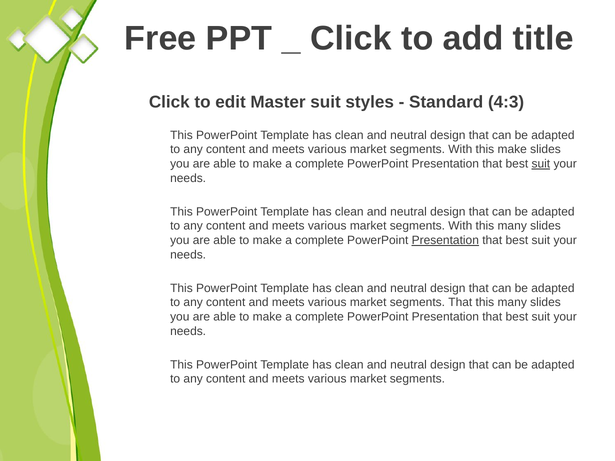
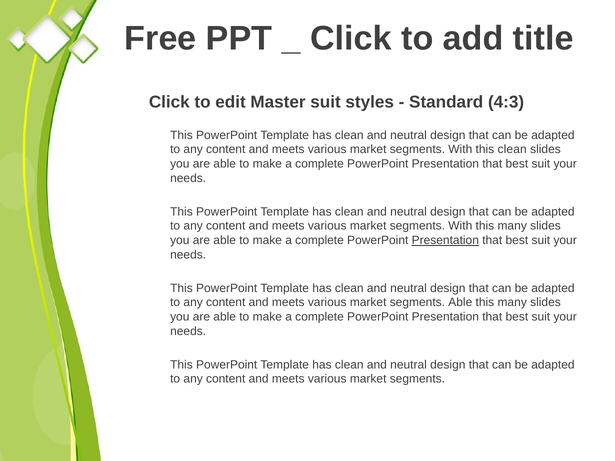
this make: make -> clean (512, 149)
suit underline: present -> none (541, 164)
segments That: That -> Able (460, 303)
